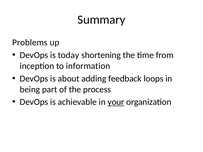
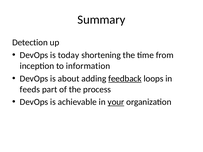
Problems: Problems -> Detection (30, 43)
feedback underline: none -> present (125, 79)
being: being -> feeds (30, 90)
